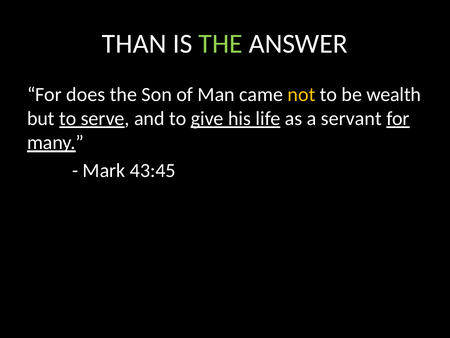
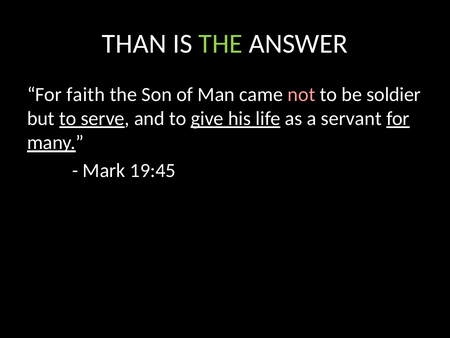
does: does -> faith (86, 94)
not colour: yellow -> pink (301, 94)
wealth: wealth -> soldier (394, 94)
43:45: 43:45 -> 19:45 (153, 170)
